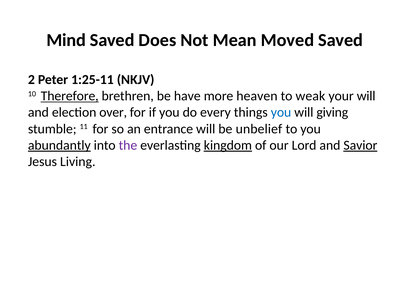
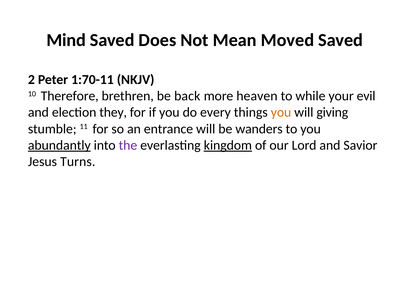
1:25-11: 1:25-11 -> 1:70-11 (92, 79)
Therefore underline: present -> none (70, 96)
have: have -> back (187, 96)
weak: weak -> while (310, 96)
your will: will -> evil (366, 96)
over: over -> they (113, 112)
you colour: blue -> orange (281, 112)
unbelief: unbelief -> wanders (259, 129)
Savior underline: present -> none (360, 145)
Living: Living -> Turns (78, 161)
